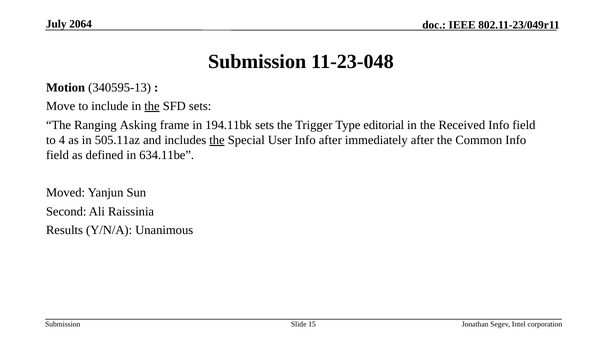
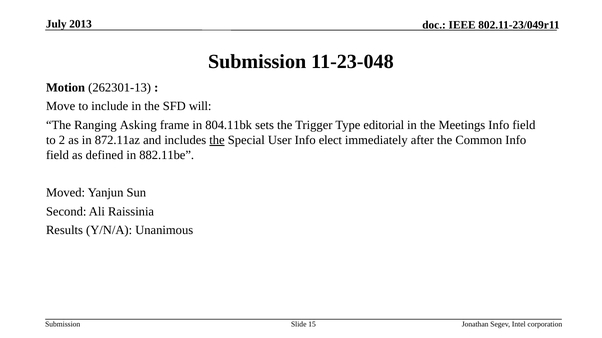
2064: 2064 -> 2013 (81, 24)
340595-13: 340595-13 -> 262301-13 (120, 88)
the underline: present -> none (152, 106)
SFD sets: sets -> will (200, 106)
194.11bk: 194.11bk -> 804.11bk (229, 125)
Received: Received -> Meetings (462, 125)
4: 4 -> 2 (62, 140)
505.11az: 505.11az -> 872.11az (117, 140)
Info after: after -> elect (330, 140)
634.11be: 634.11be -> 882.11be (167, 155)
